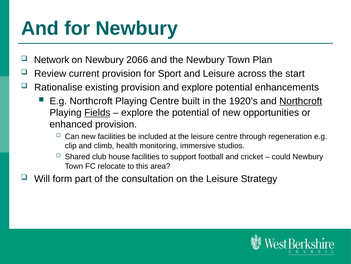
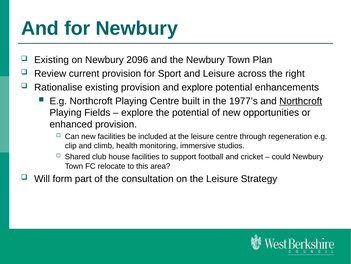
Network: Network -> Existing (52, 60)
2066: 2066 -> 2096 (137, 60)
start: start -> right (295, 73)
1920’s: 1920’s -> 1977’s (243, 101)
Fields underline: present -> none (97, 112)
